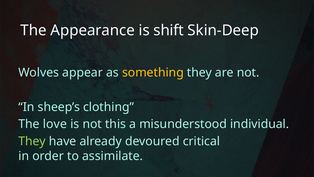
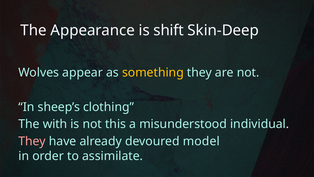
love: love -> with (55, 124)
They colour: light green -> pink (32, 141)
critical: critical -> model (201, 141)
